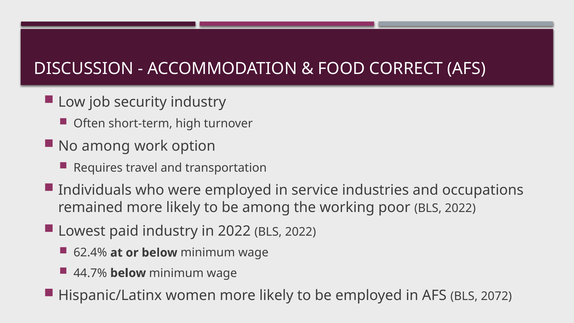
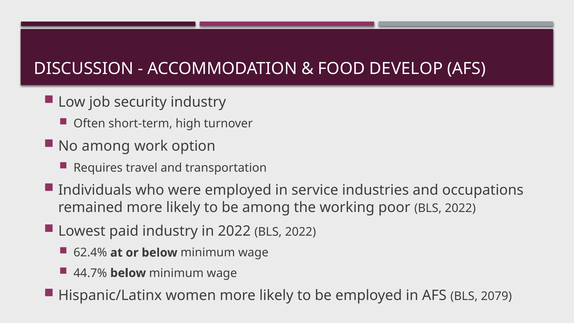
CORRECT: CORRECT -> DEVELOP (406, 69)
2072: 2072 -> 2079 (496, 296)
